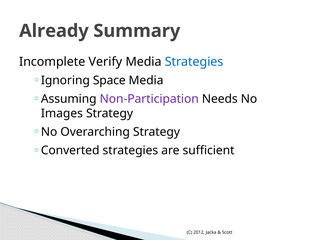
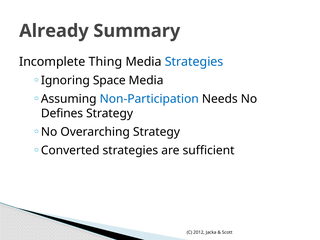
Verify: Verify -> Thing (105, 62)
Non-Participation colour: purple -> blue (149, 99)
Images: Images -> Defines (62, 113)
